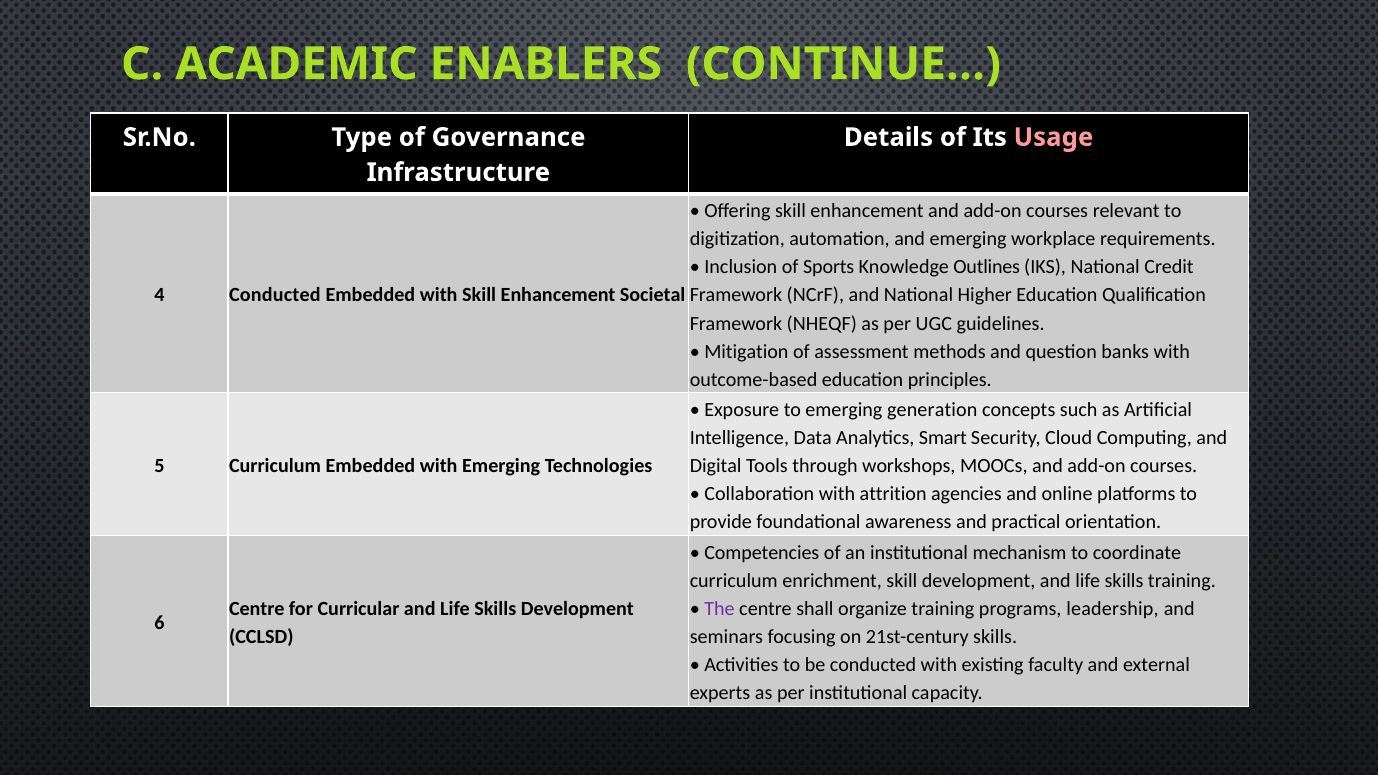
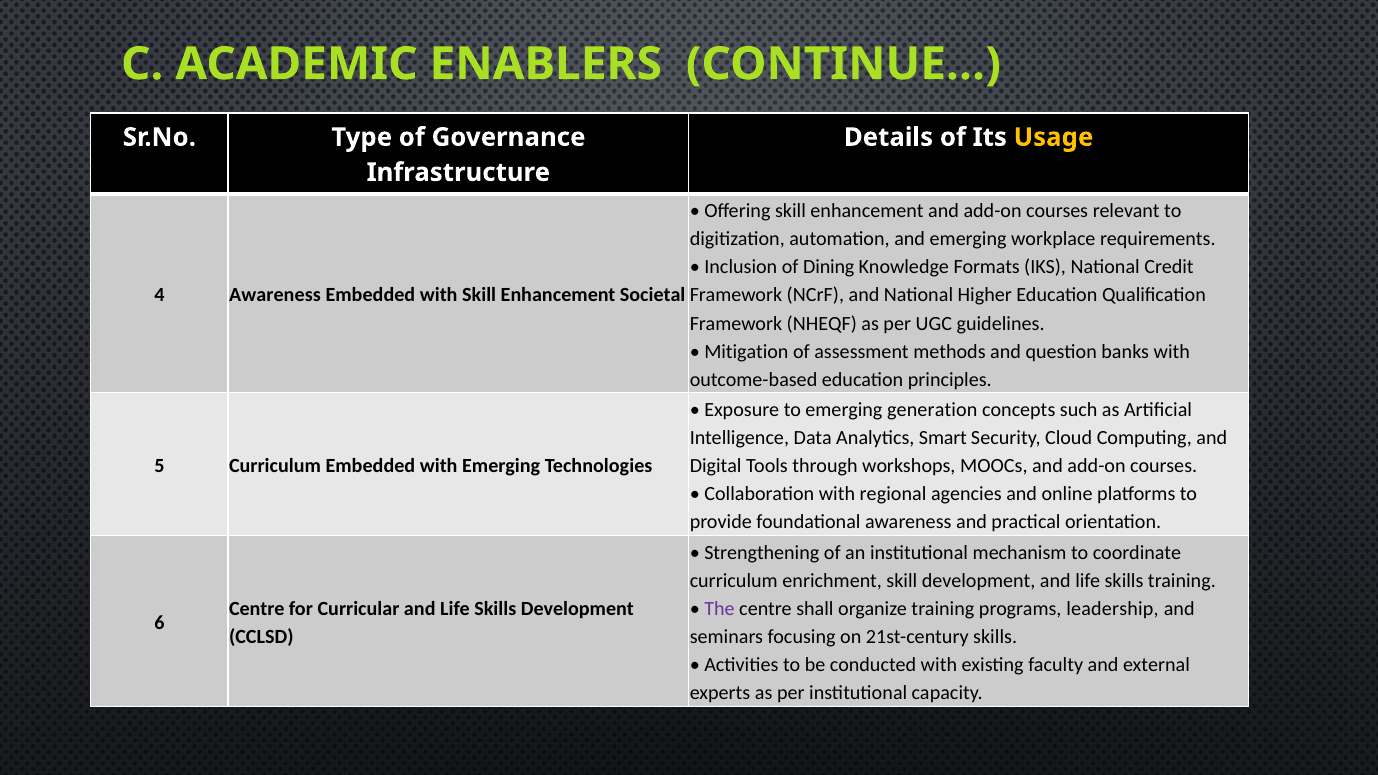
Usage colour: pink -> yellow (1053, 137)
Sports: Sports -> Dining (829, 267)
Outlines: Outlines -> Formats (987, 267)
4 Conducted: Conducted -> Awareness (275, 295)
attrition: attrition -> regional (893, 494)
Competencies: Competencies -> Strengthening (762, 553)
